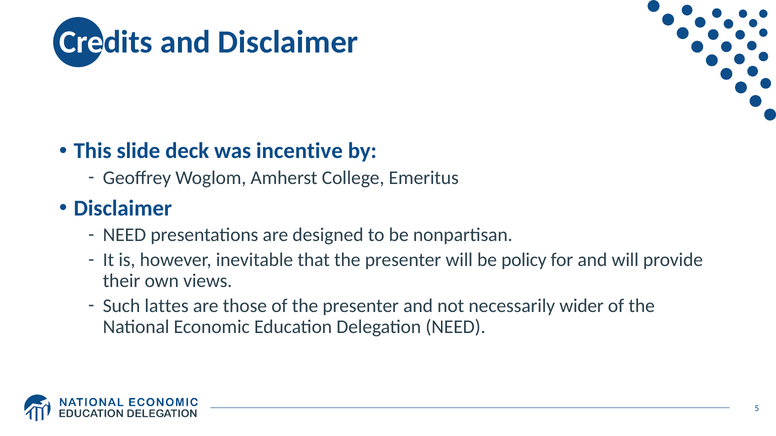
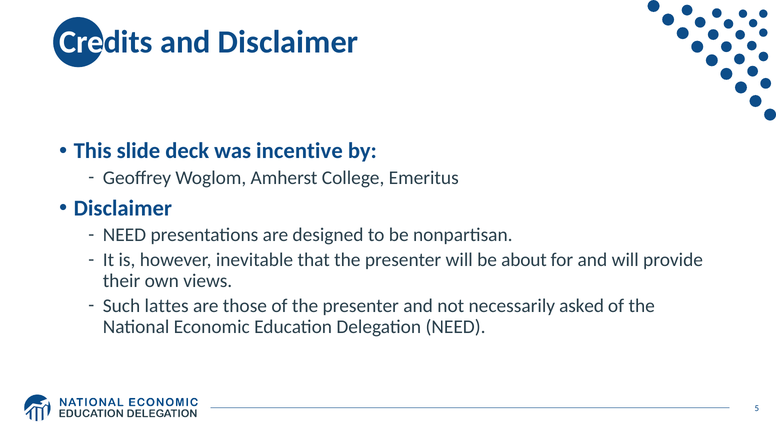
policy: policy -> about (524, 260)
wider: wider -> asked (582, 306)
